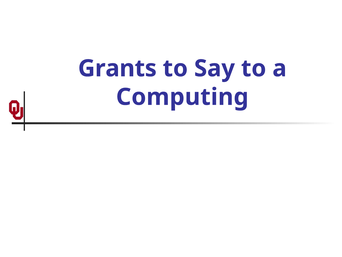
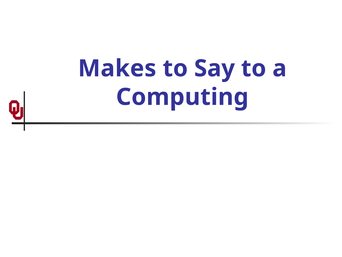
Grants: Grants -> Makes (117, 68)
